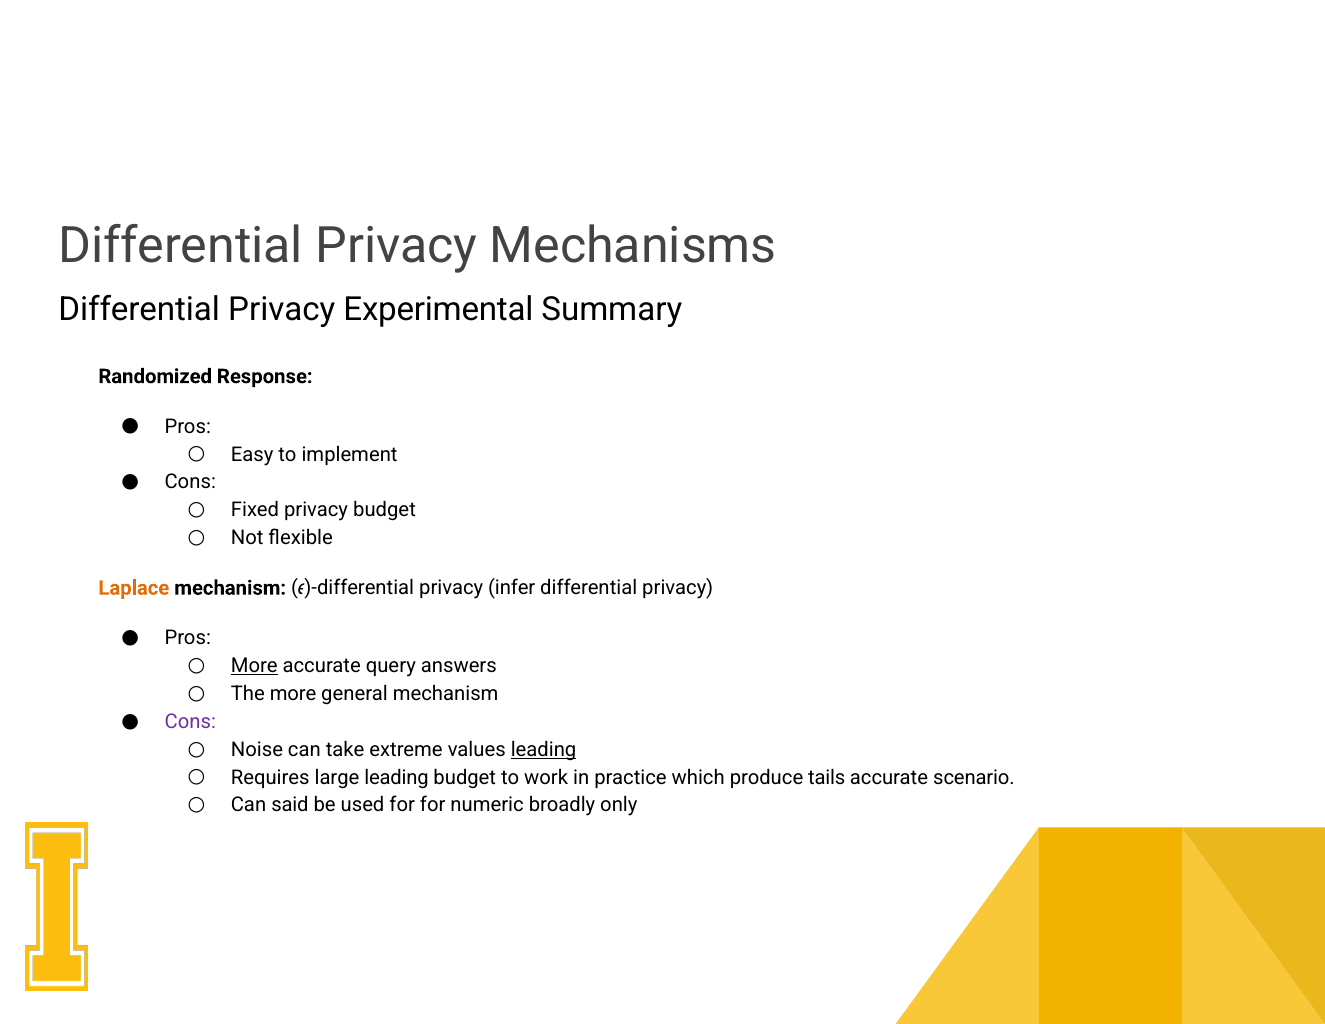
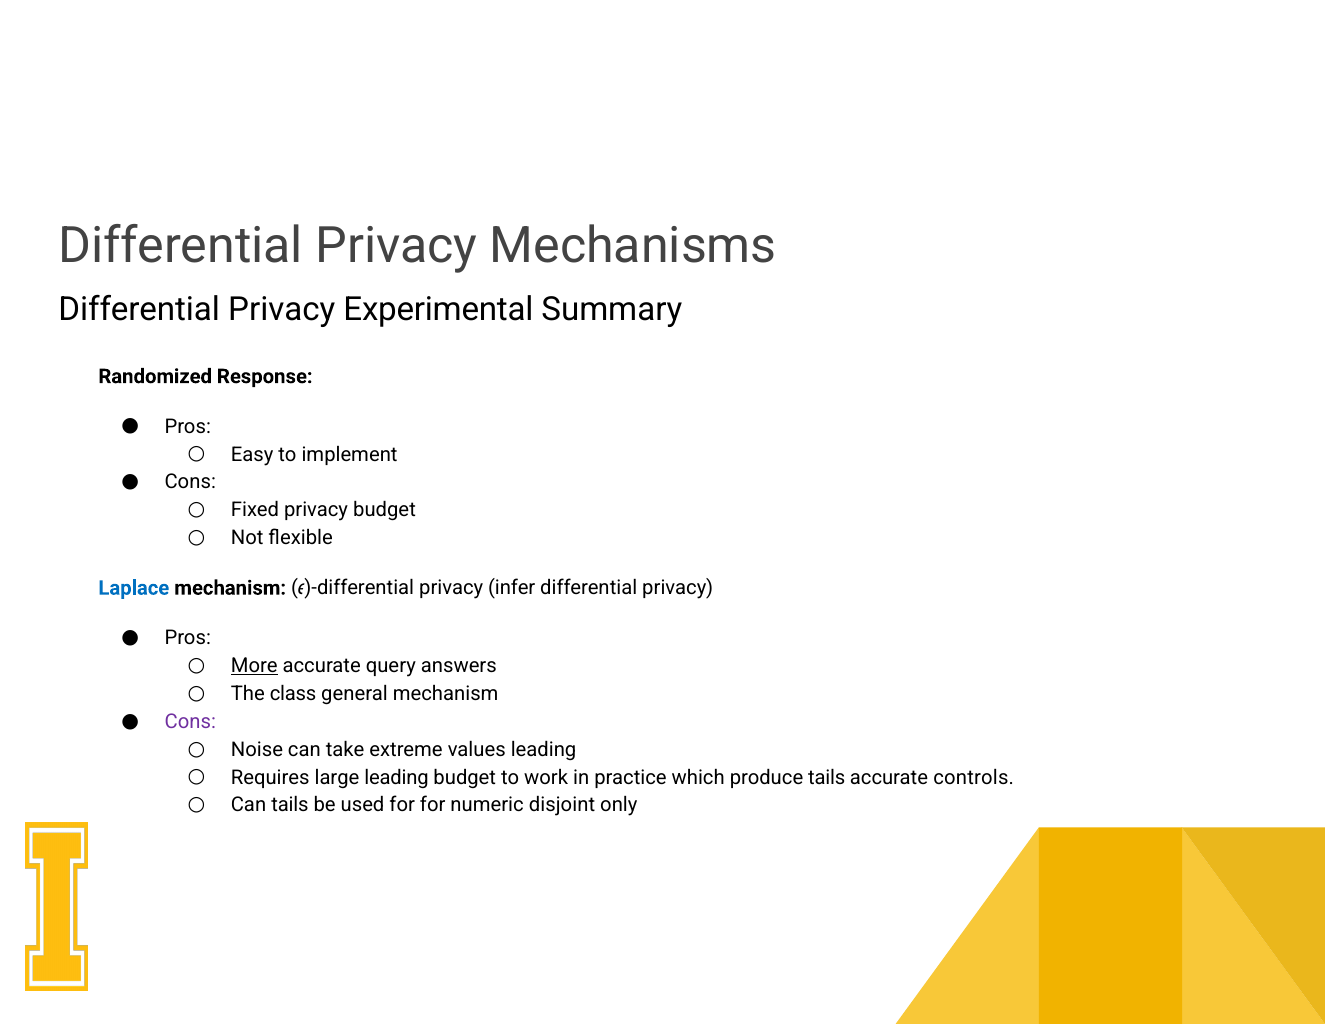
Laplace colour: orange -> blue (134, 588)
The more: more -> class (293, 694)
leading underline: present -> none (544, 749)
scenario: scenario -> controls (974, 777)
Can said: said -> tails (290, 805)
broadly: broadly -> disjoint (562, 805)
